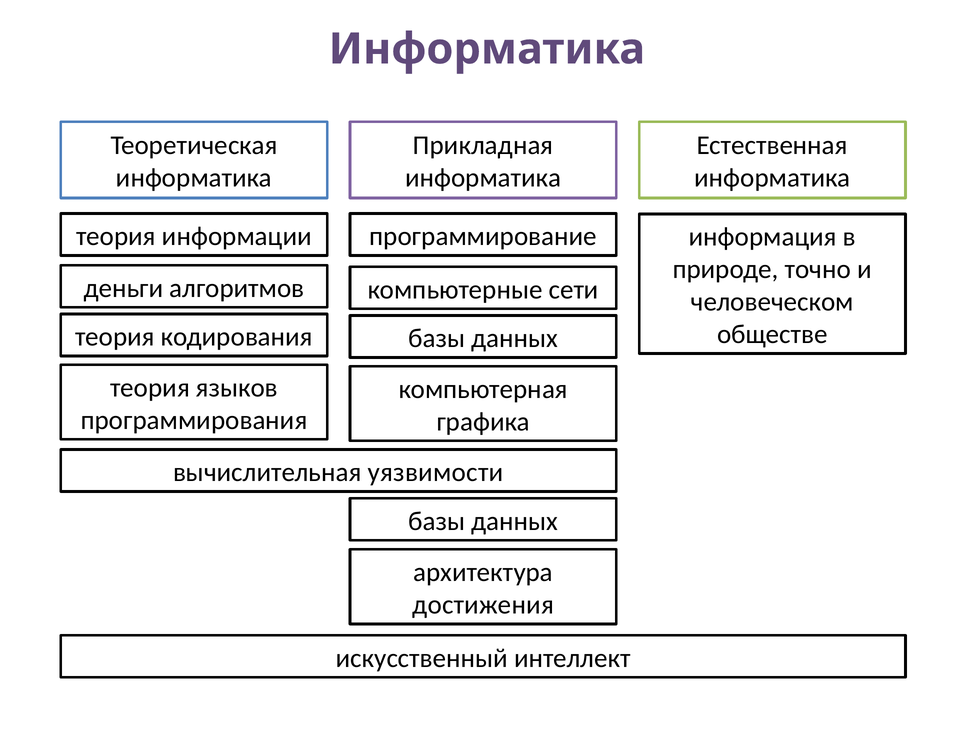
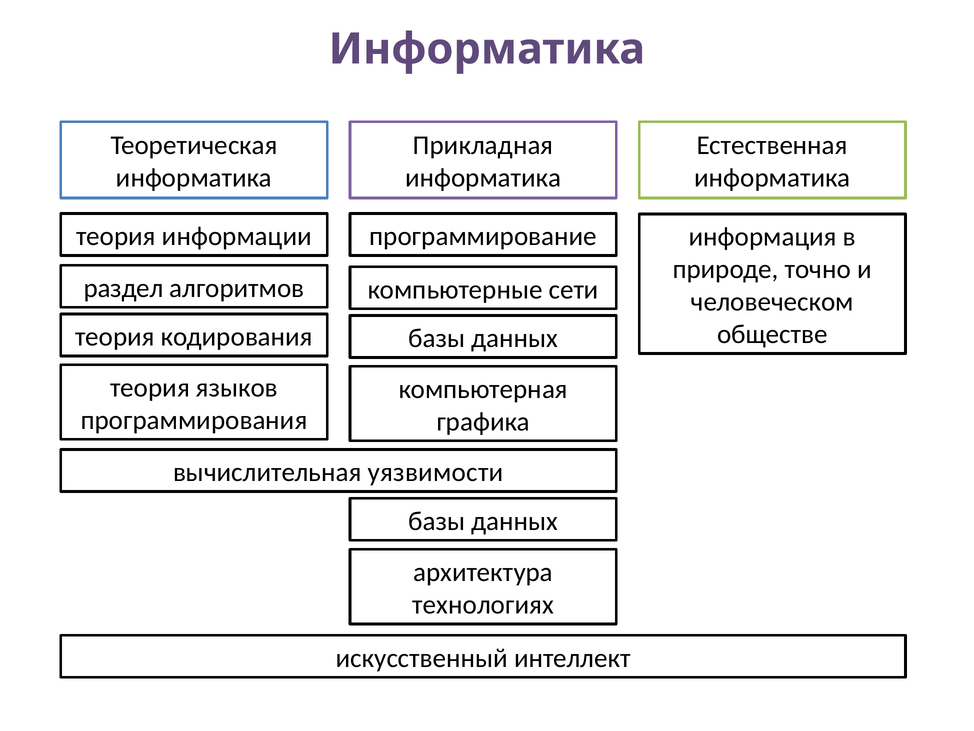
деньги: деньги -> раздел (124, 288)
достижения: достижения -> технологиях (483, 604)
